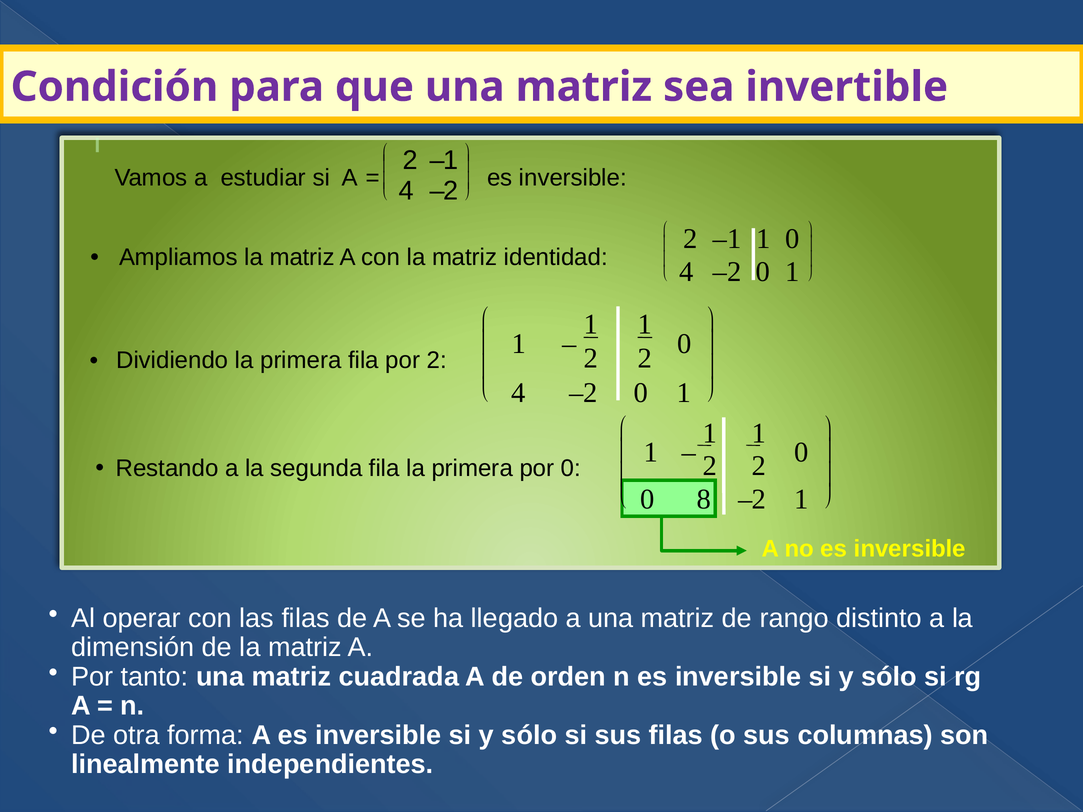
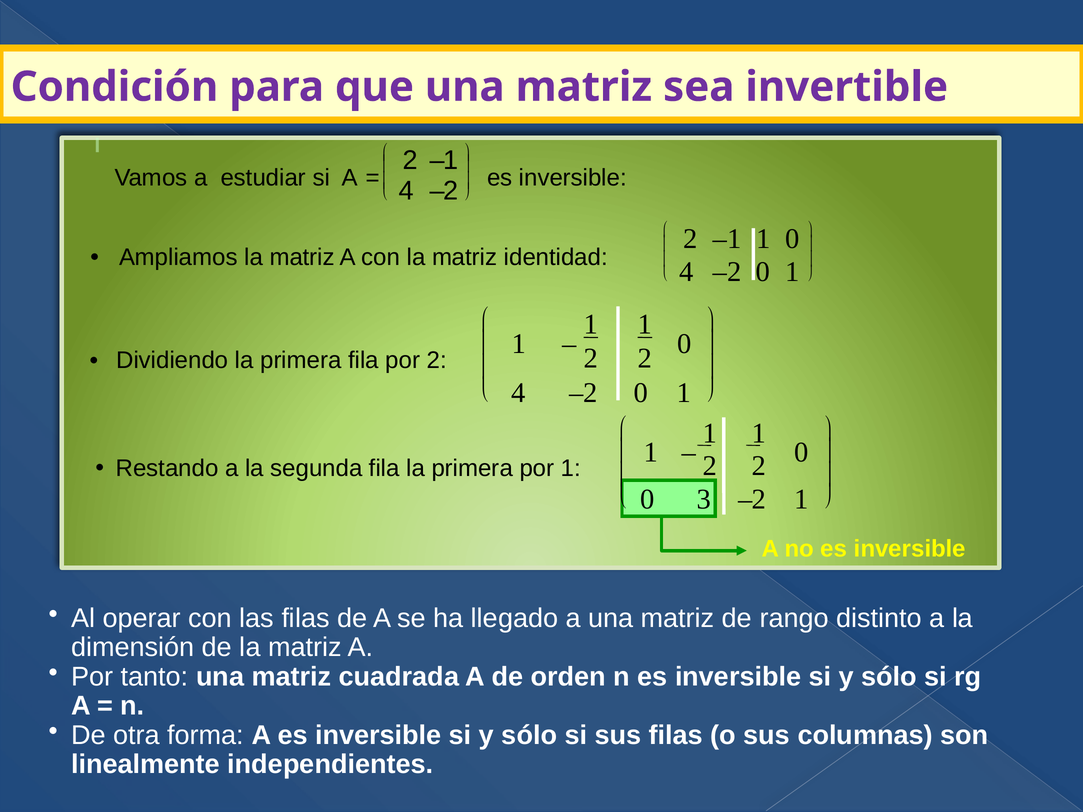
por 0: 0 -> 1 (571, 468)
8: 8 -> 3 (704, 500)
